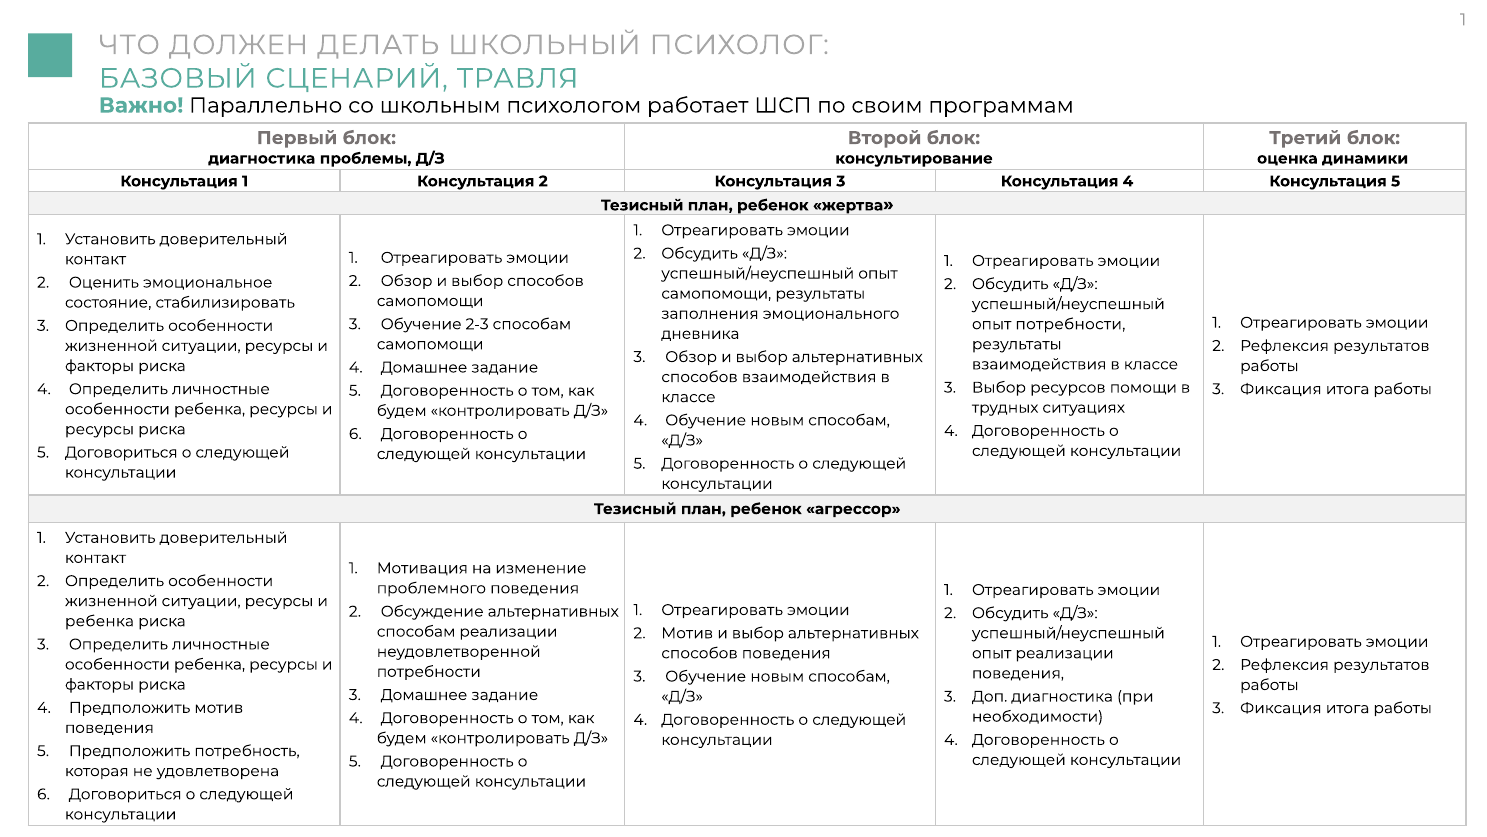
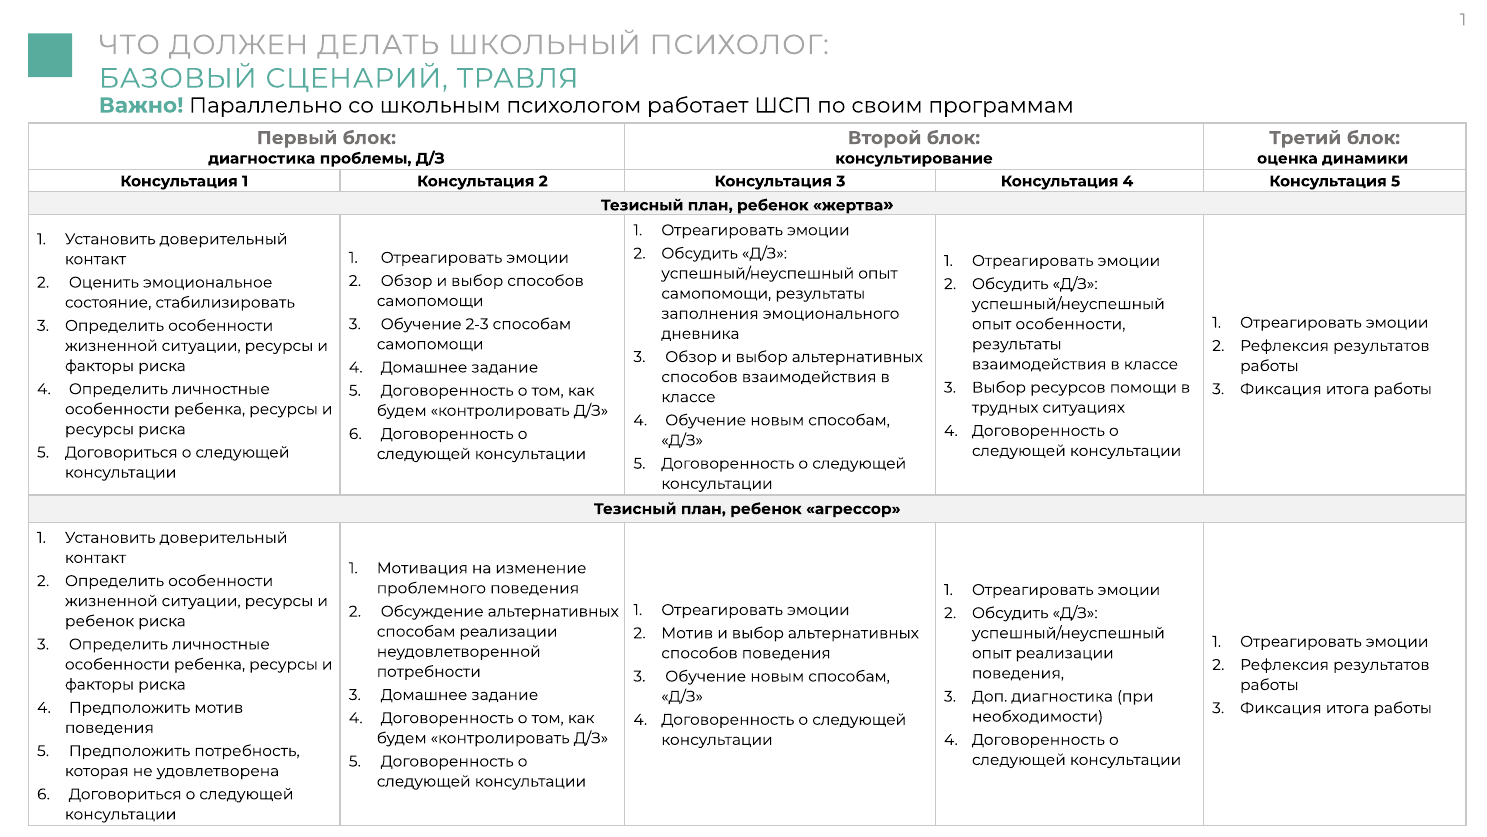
опыт потребности: потребности -> особенности (1070, 324)
ребенка: ребенка -> ребенок (100, 621)
